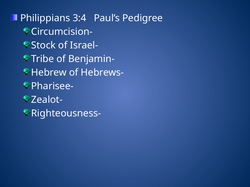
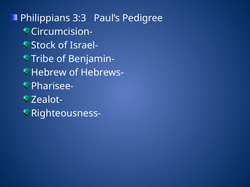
3:4: 3:4 -> 3:3 (79, 18)
